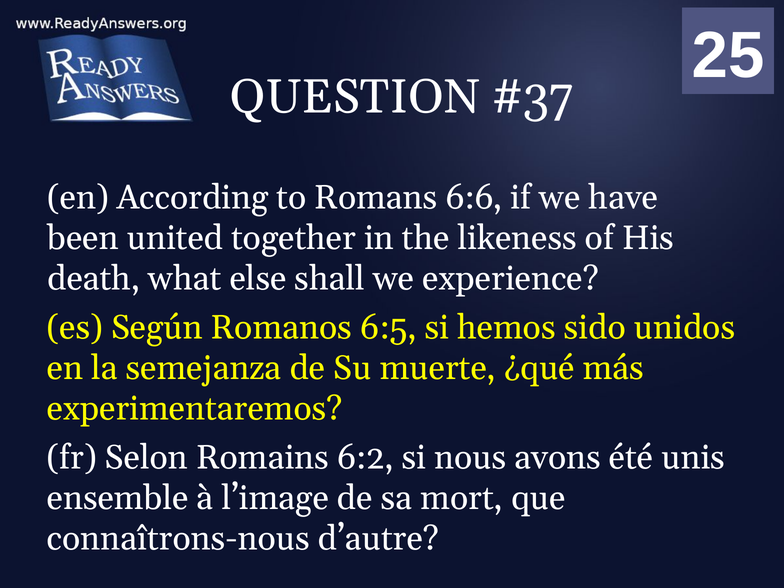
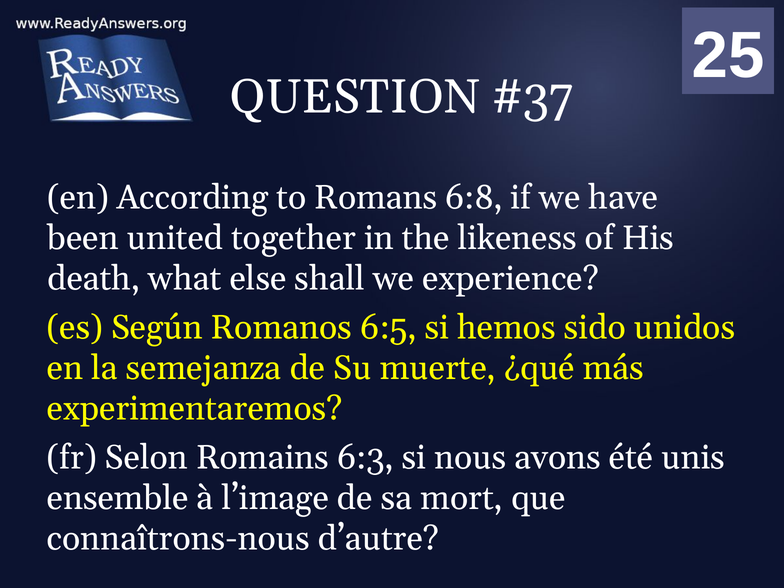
6:6: 6:6 -> 6:8 (474, 198)
6:2: 6:2 -> 6:3 (365, 458)
